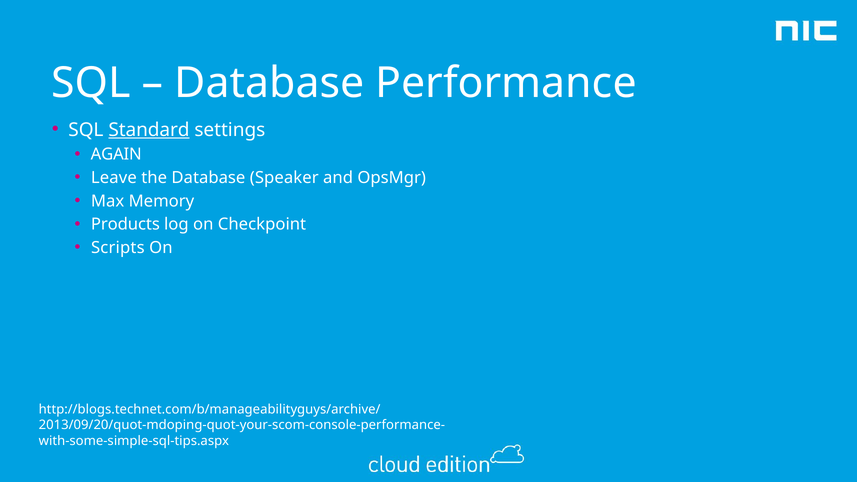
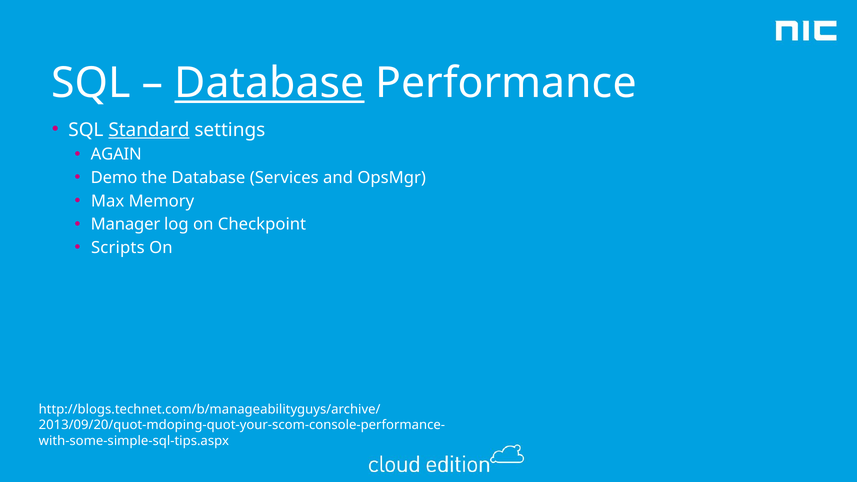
Database underline: none -> present (269, 83)
Leave: Leave -> Demo (114, 178)
Speaker: Speaker -> Services (284, 178)
Products: Products -> Manager (125, 224)
